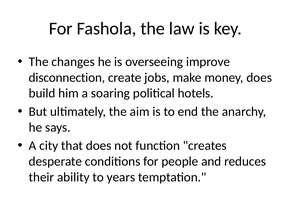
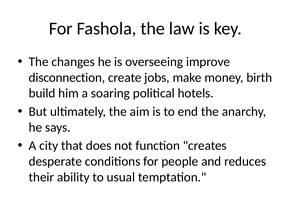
money does: does -> birth (259, 78)
years: years -> usual (121, 177)
